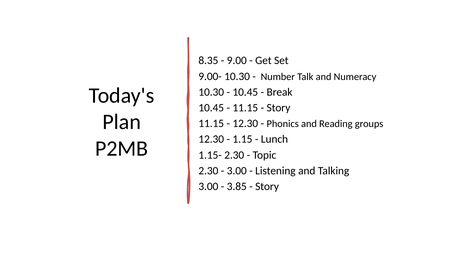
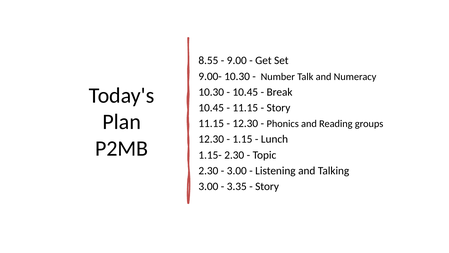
8.35: 8.35 -> 8.55 (208, 60)
3.85: 3.85 -> 3.35 (237, 186)
